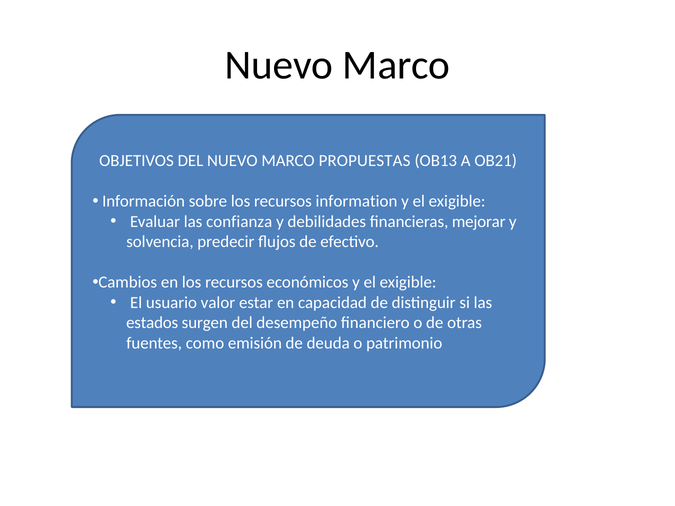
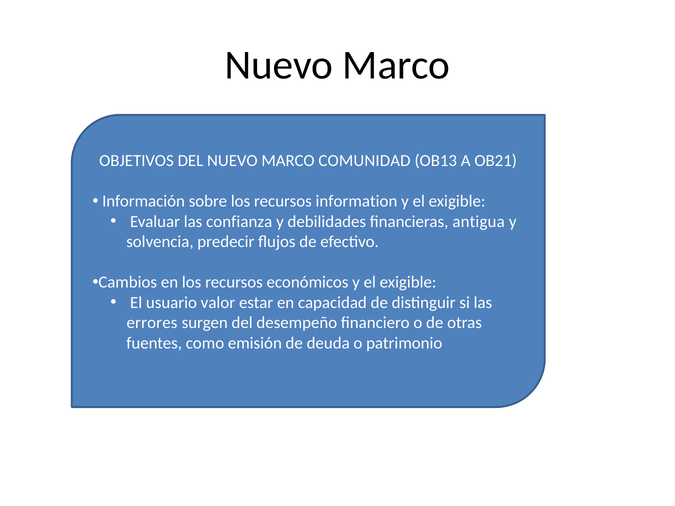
PROPUESTAS: PROPUESTAS -> COMUNIDAD (365, 161)
mejorar: mejorar -> antigua (479, 222)
estados: estados -> errores (152, 323)
